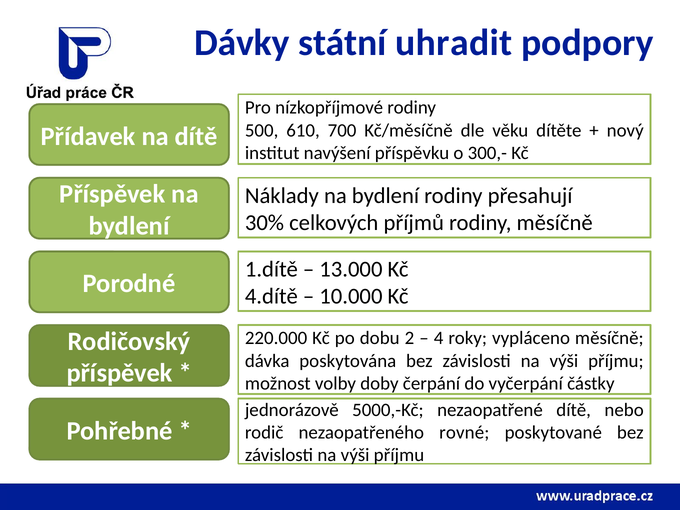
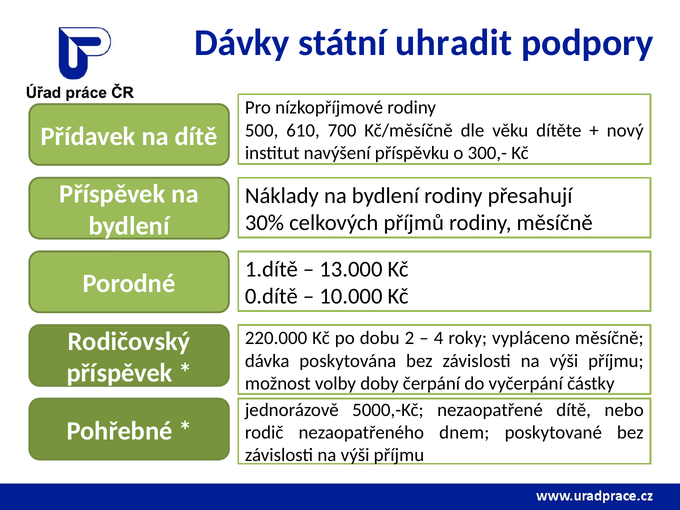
4.dítě: 4.dítě -> 0.dítě (271, 296)
rovné: rovné -> dnem (464, 433)
